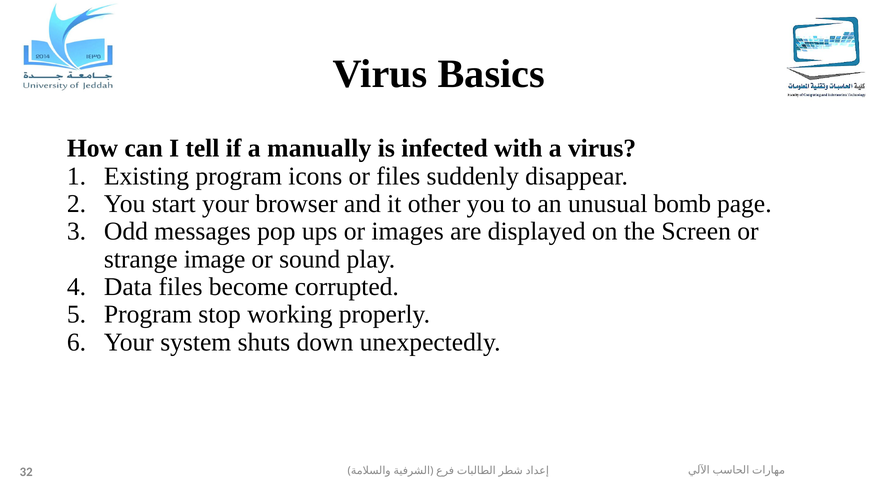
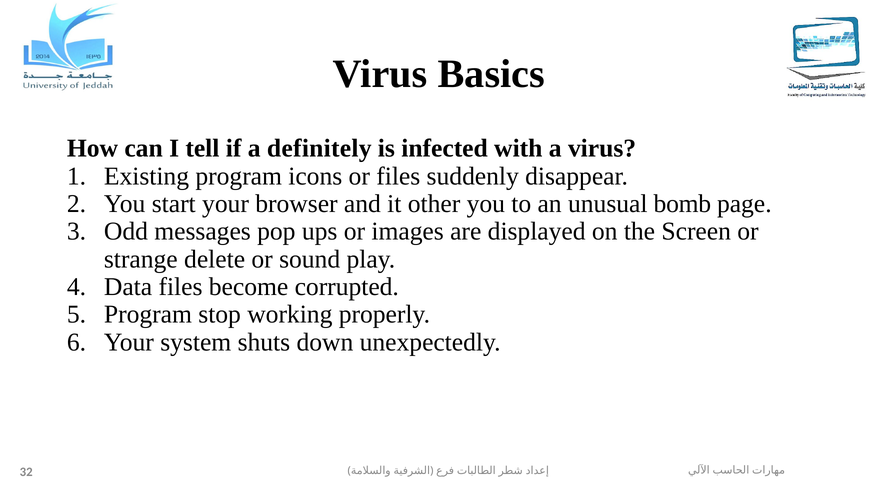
manually: manually -> definitely (319, 148)
image: image -> delete (215, 259)
